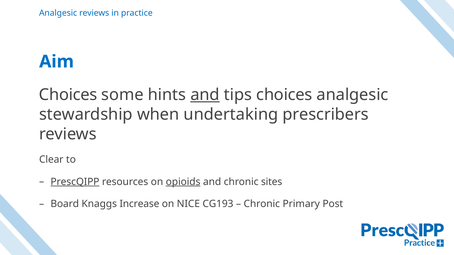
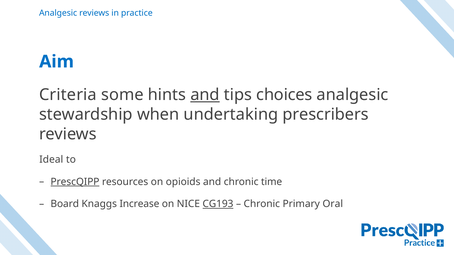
Choices: Choices -> Criteria (68, 95)
Clear: Clear -> Ideal (51, 160)
opioids underline: present -> none (183, 182)
sites: sites -> time (272, 182)
CG193 underline: none -> present (218, 204)
Post: Post -> Oral (333, 204)
